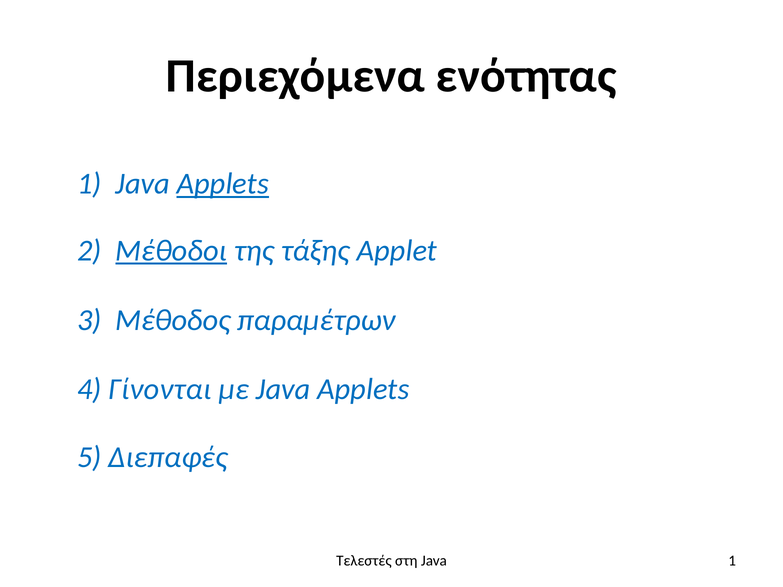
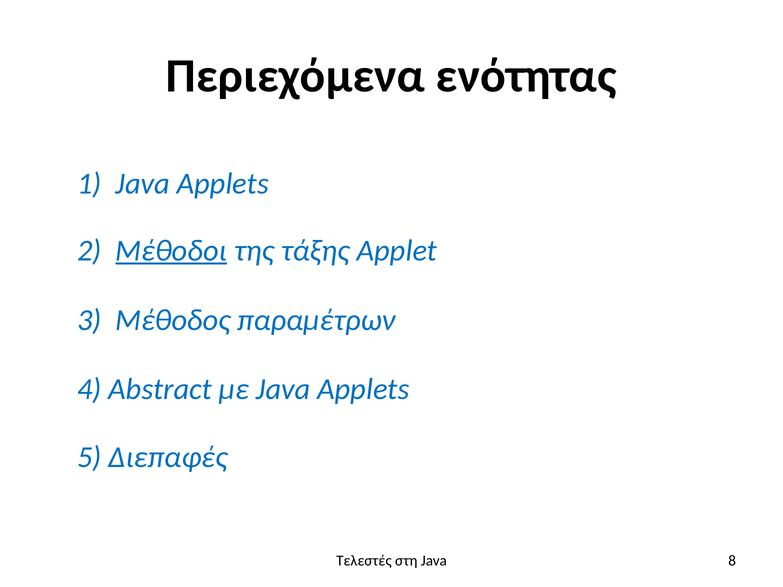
Applets underline: present -> none (223, 184)
Γίνονται: Γίνονται -> Abstract (160, 390)
Java 1: 1 -> 8 (732, 561)
